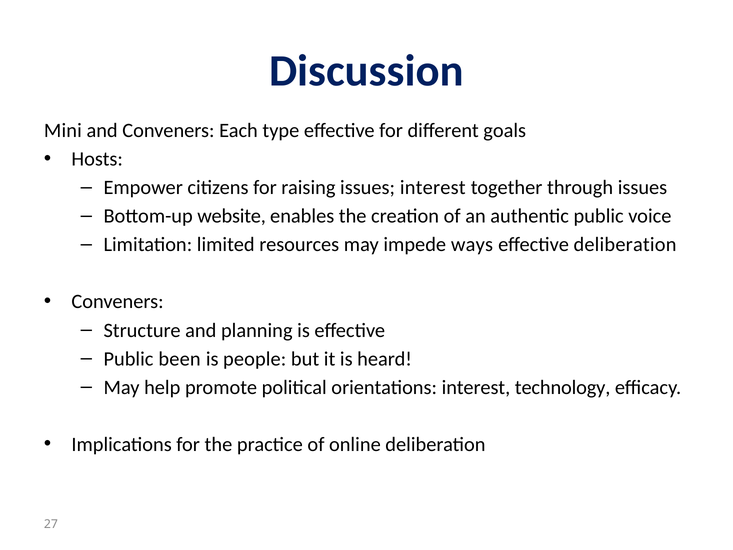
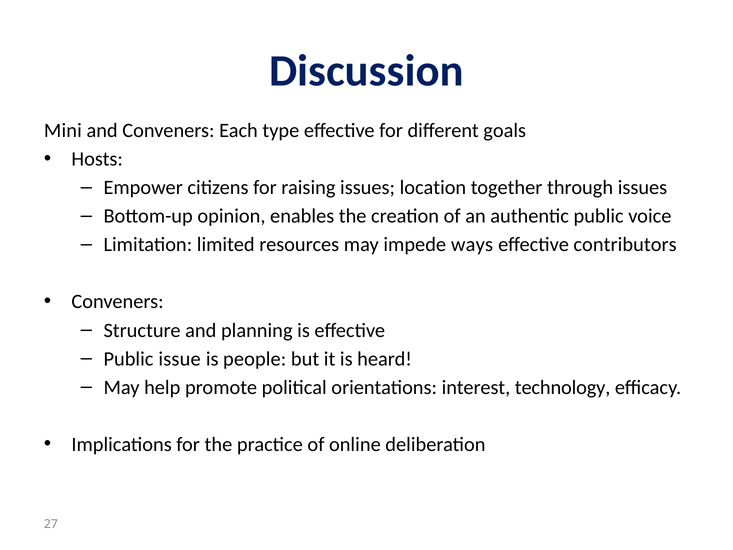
issues interest: interest -> location (433, 188)
website: website -> opinion (231, 216)
effective deliberation: deliberation -> contributors (625, 245)
been: been -> issue (180, 359)
